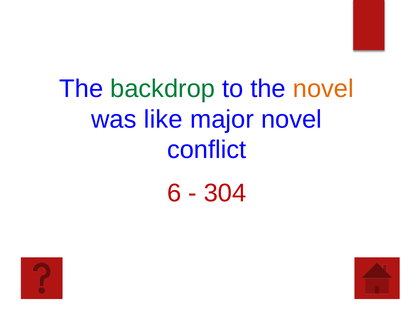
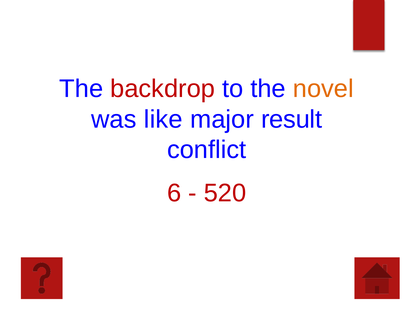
backdrop colour: green -> red (163, 89)
major novel: novel -> result (292, 119)
304: 304 -> 520 (225, 193)
